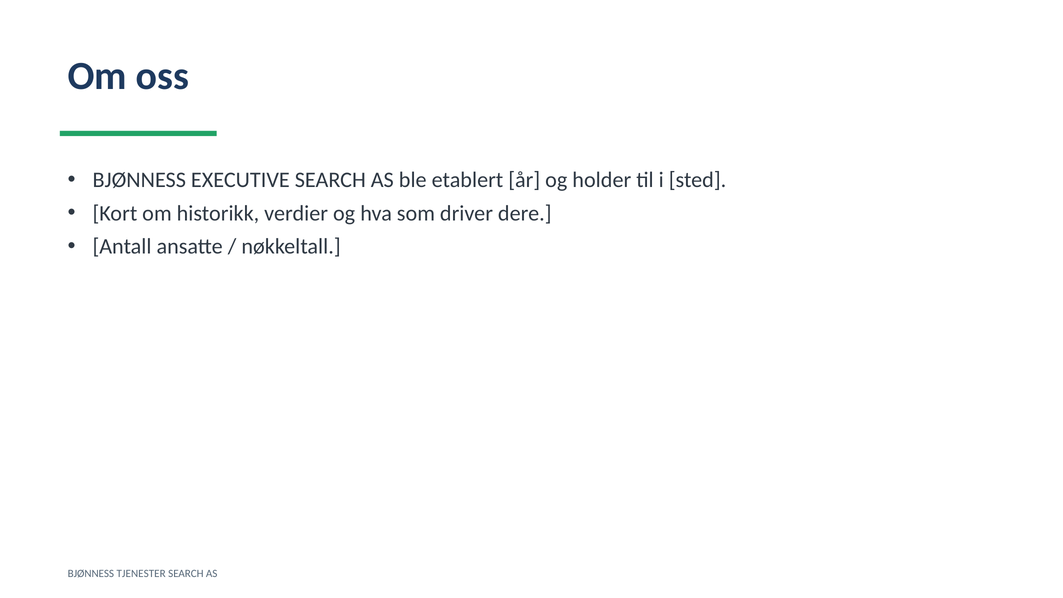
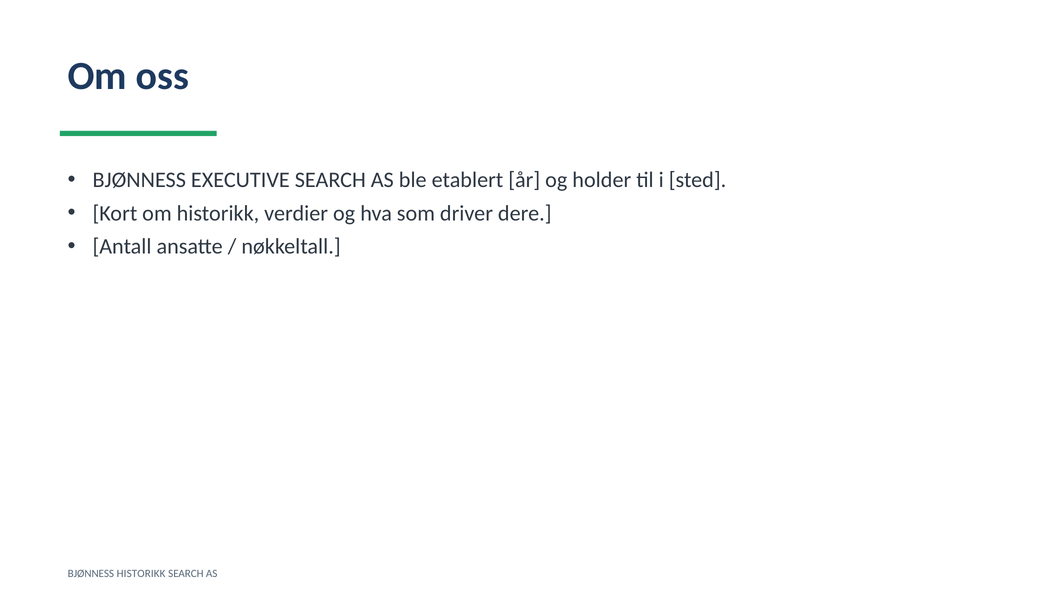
BJØNNESS TJENESTER: TJENESTER -> HISTORIKK (141, 574)
